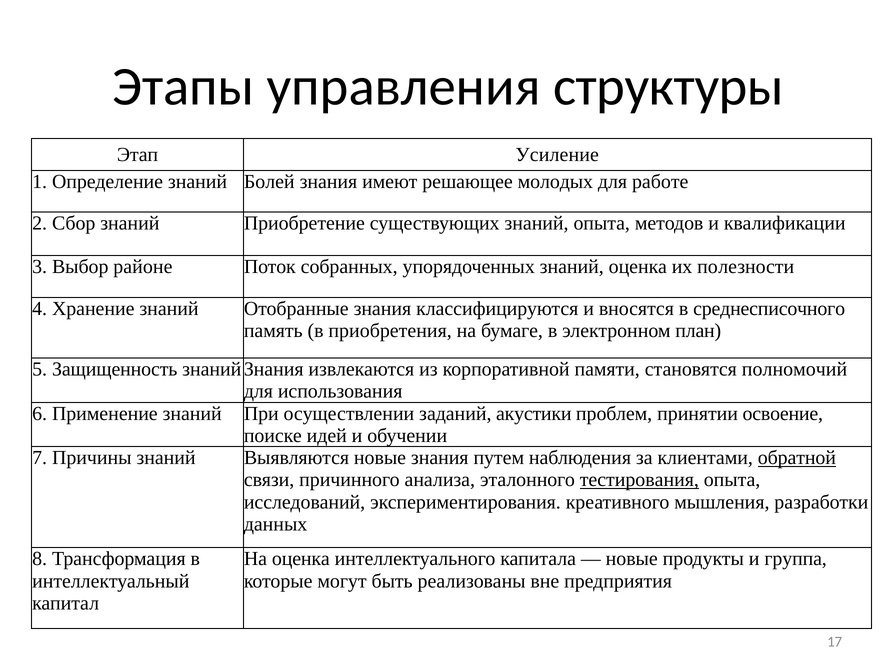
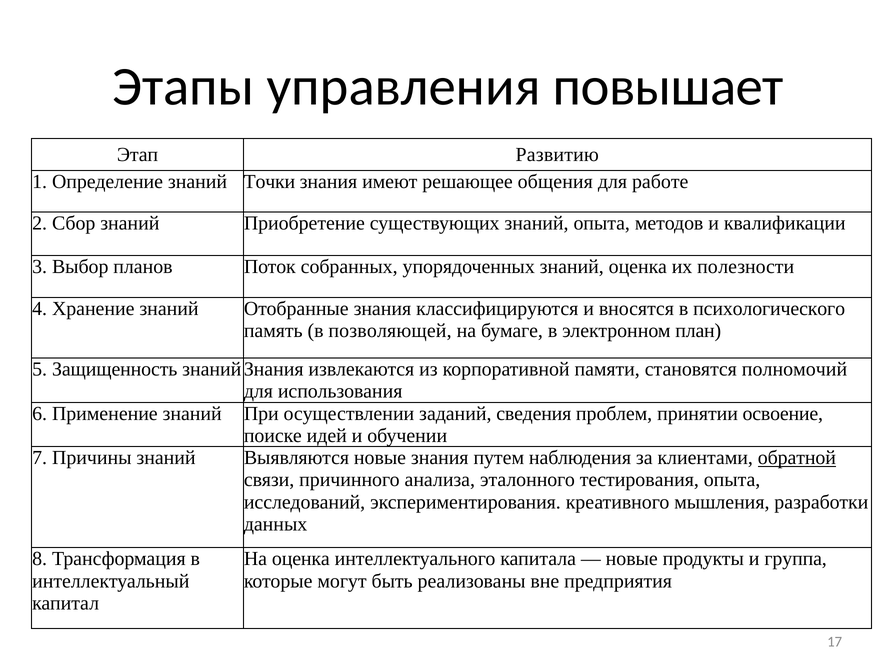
структуры: структуры -> повышает (668, 87)
Усиление: Усиление -> Развитию (557, 155)
Болей: Болей -> Точки (269, 182)
молодых: молодых -> общения (555, 182)
районе: районе -> планов (143, 267)
среднесписочного: среднесписочного -> психологического (769, 309)
приобретения: приобретения -> позволяющей (390, 331)
акустики: акустики -> сведения (534, 414)
тестирования underline: present -> none (639, 480)
